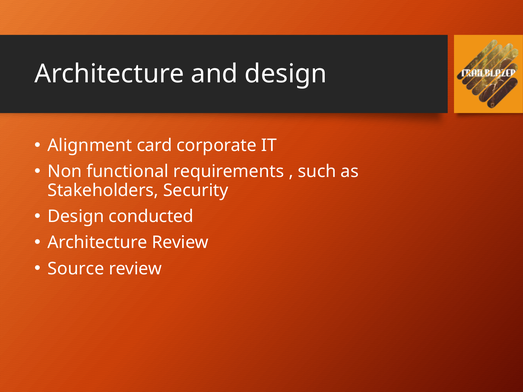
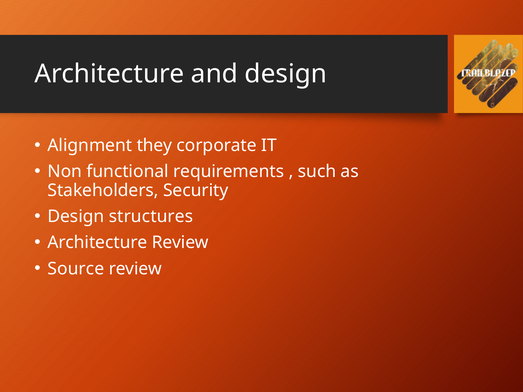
card: card -> they (154, 146)
conducted: conducted -> structures (151, 217)
